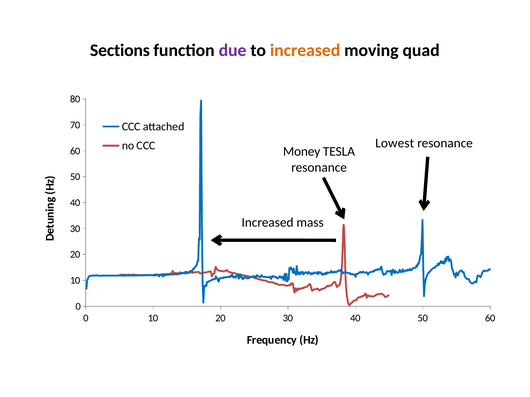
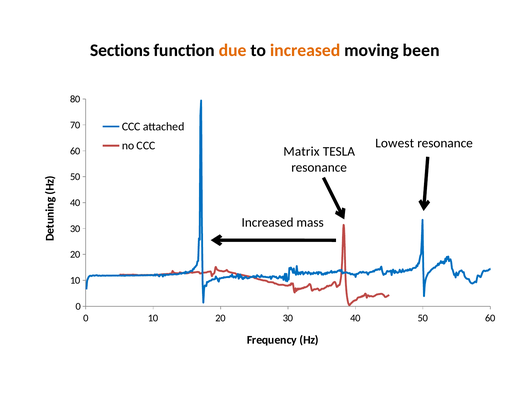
due colour: purple -> orange (233, 50)
quad: quad -> been (421, 50)
Money: Money -> Matrix (301, 152)
